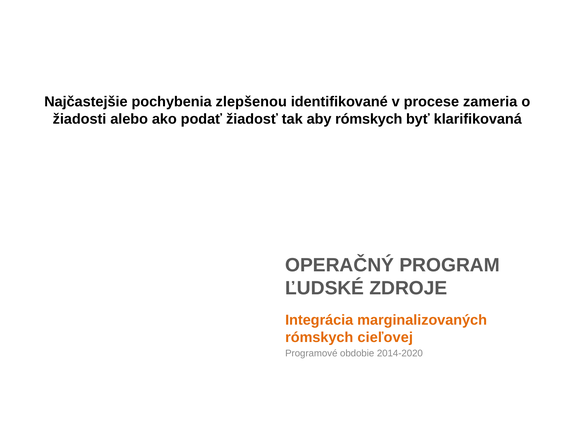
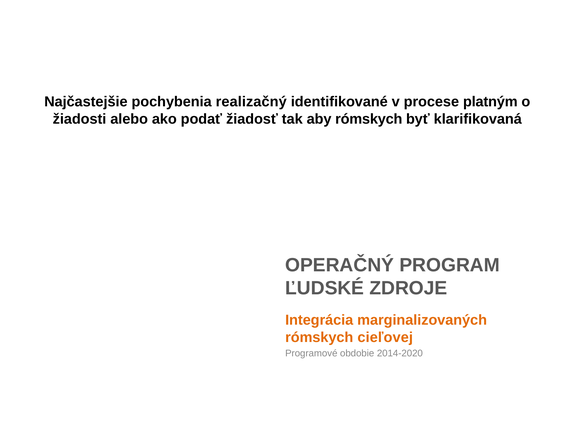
zlepšenou: zlepšenou -> realizačný (251, 102)
zameria: zameria -> platným (490, 102)
